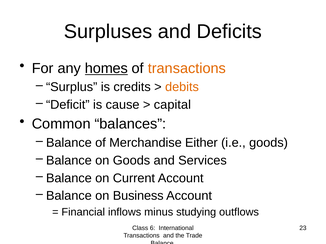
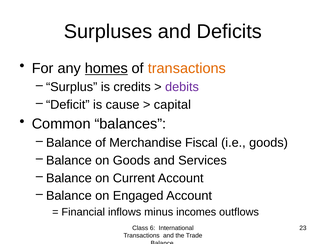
debits colour: orange -> purple (182, 87)
Either: Either -> Fiscal (201, 143)
Business: Business -> Engaged (138, 196)
studying: studying -> incomes (196, 212)
